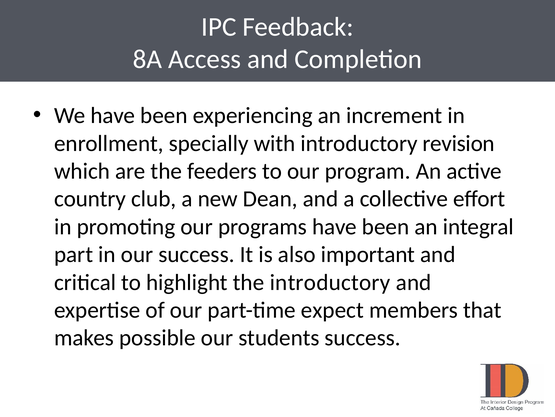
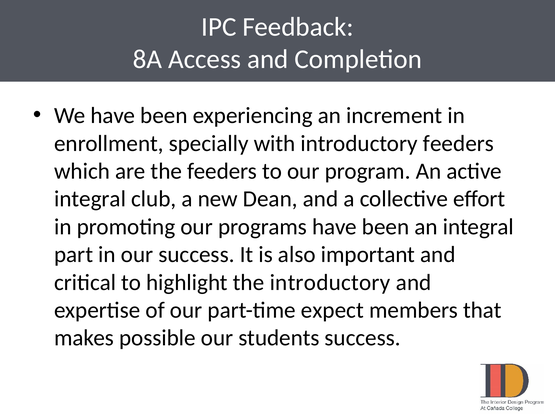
introductory revision: revision -> feeders (458, 143)
country: country -> integral (90, 199)
